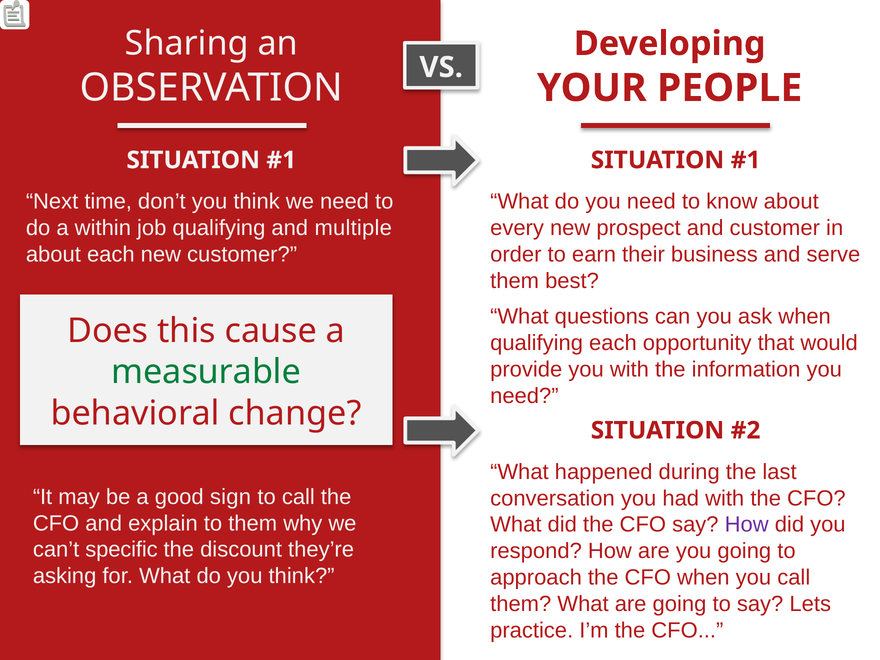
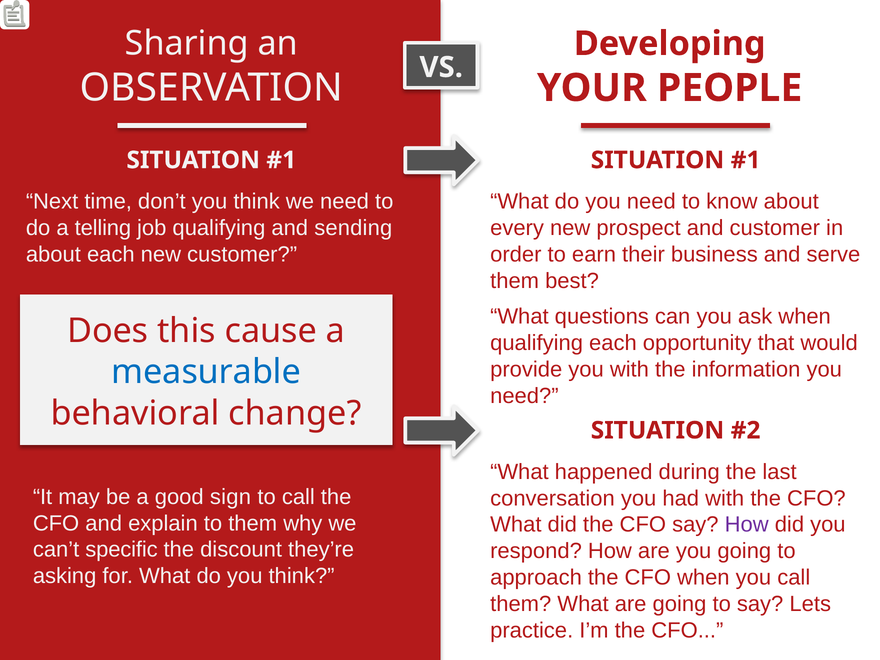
within: within -> telling (103, 228)
multiple: multiple -> sending (353, 228)
measurable colour: green -> blue (206, 372)
